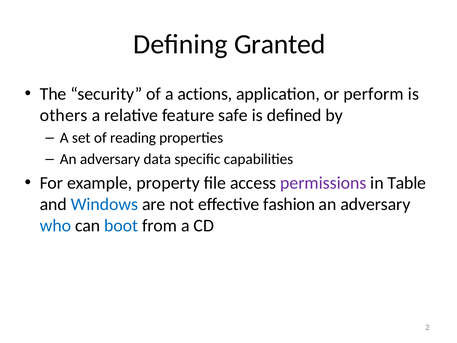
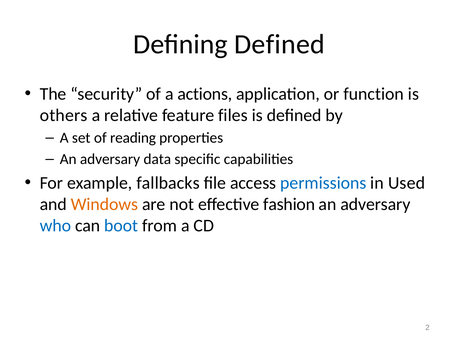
Defining Granted: Granted -> Defined (280, 44)
perform: perform -> function (374, 94)
safe: safe -> files (233, 115)
property: property -> fallbacks (168, 183)
permissions colour: purple -> blue (323, 183)
Table: Table -> Used (407, 183)
Windows colour: blue -> orange (105, 204)
